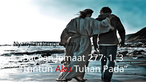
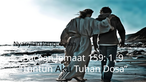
277: 277 -> 159 (97, 58)
3: 3 -> 9 (121, 58)
Aku colour: red -> black (63, 69)
Pada: Pada -> Dosa (115, 69)
